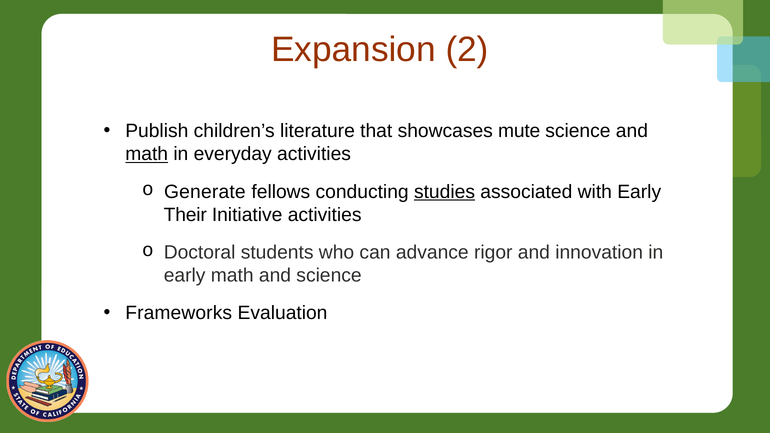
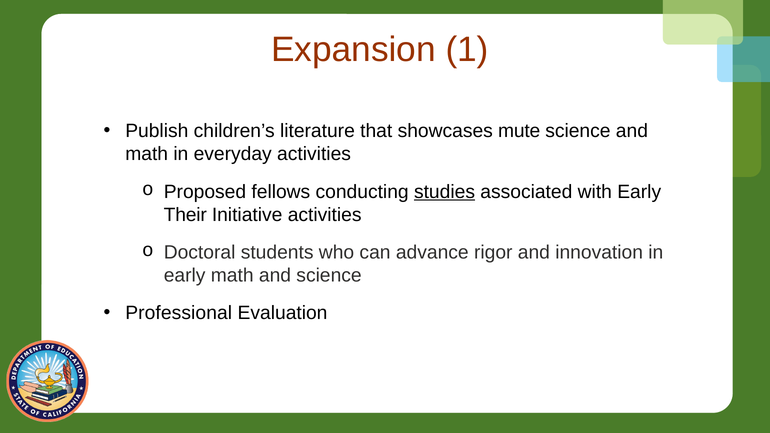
2: 2 -> 1 (467, 50)
math underline: present -> none (147, 154)
Generate: Generate -> Proposed (205, 192)
Frameworks: Frameworks -> Professional (179, 313)
